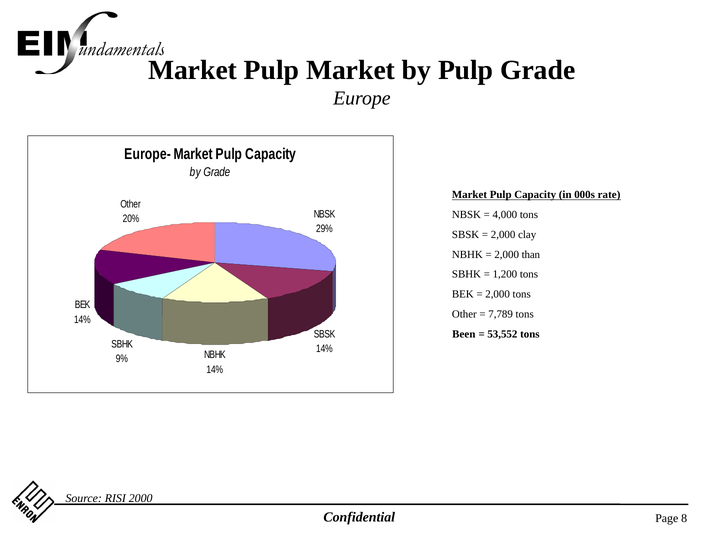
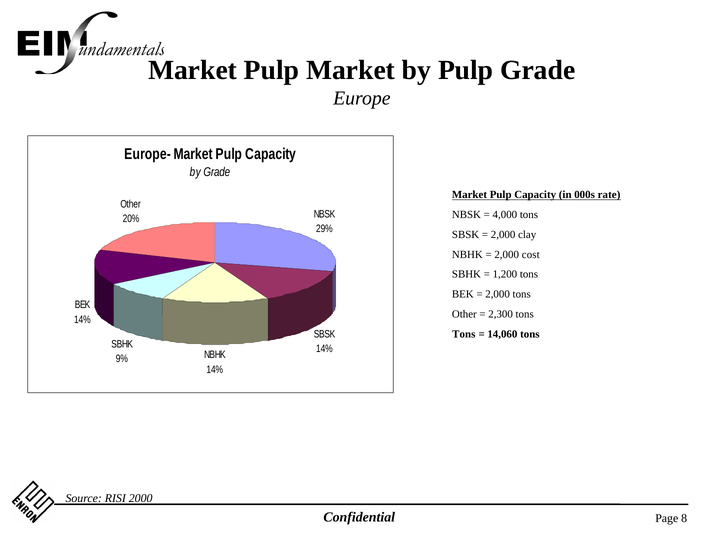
than: than -> cost (531, 254)
7,789: 7,789 -> 2,300 (501, 314)
Been: Been -> Tons (464, 334)
53,552: 53,552 -> 14,060 (502, 334)
